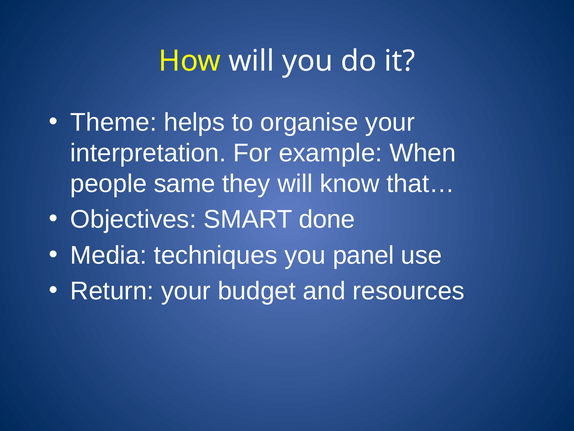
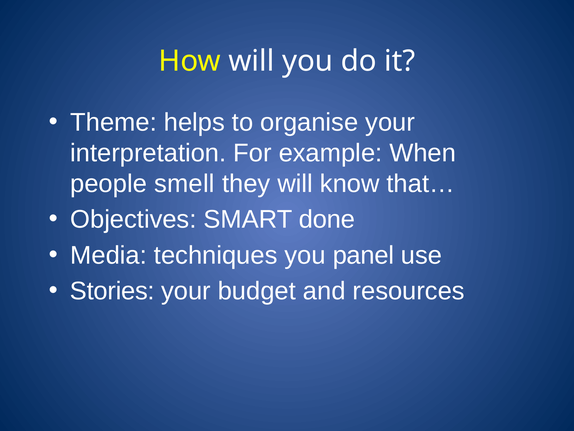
same: same -> smell (184, 184)
Return: Return -> Stories (112, 291)
